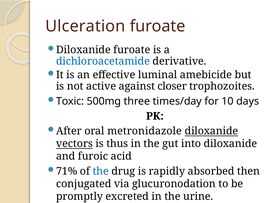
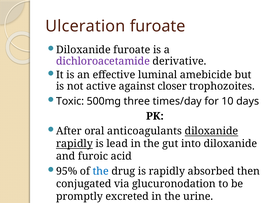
dichloroacetamide colour: blue -> purple (103, 61)
metronidazole: metronidazole -> anticoagulants (145, 131)
vectors: vectors -> rapidly (74, 144)
thus: thus -> lead (117, 144)
71%: 71% -> 95% (67, 171)
